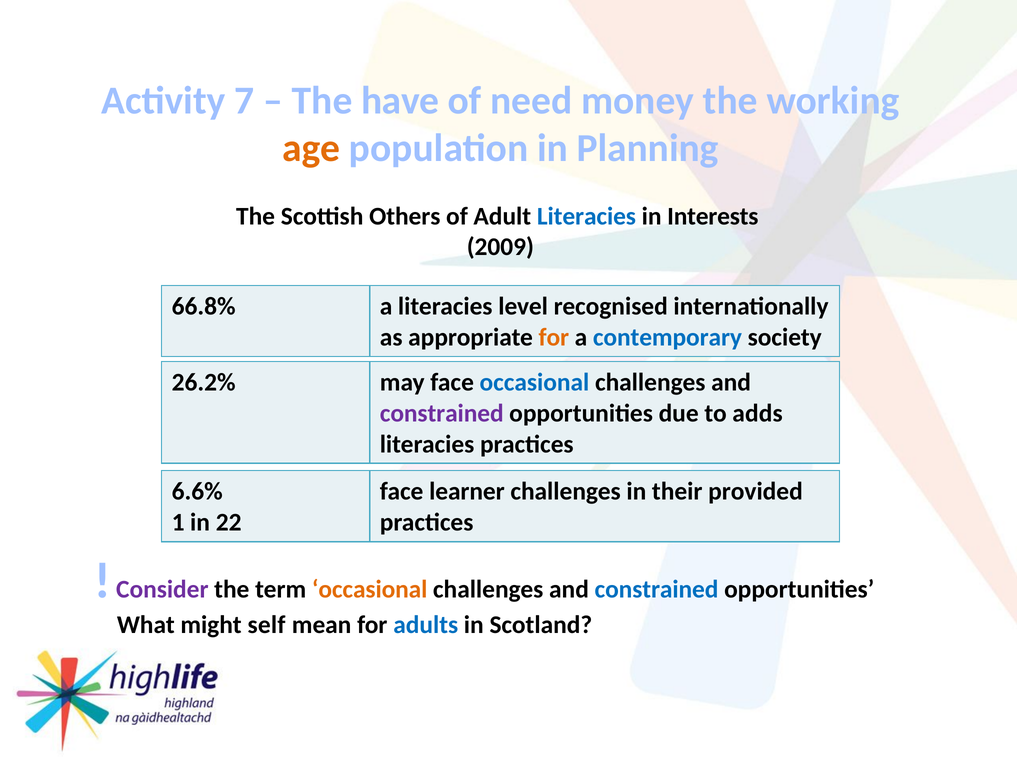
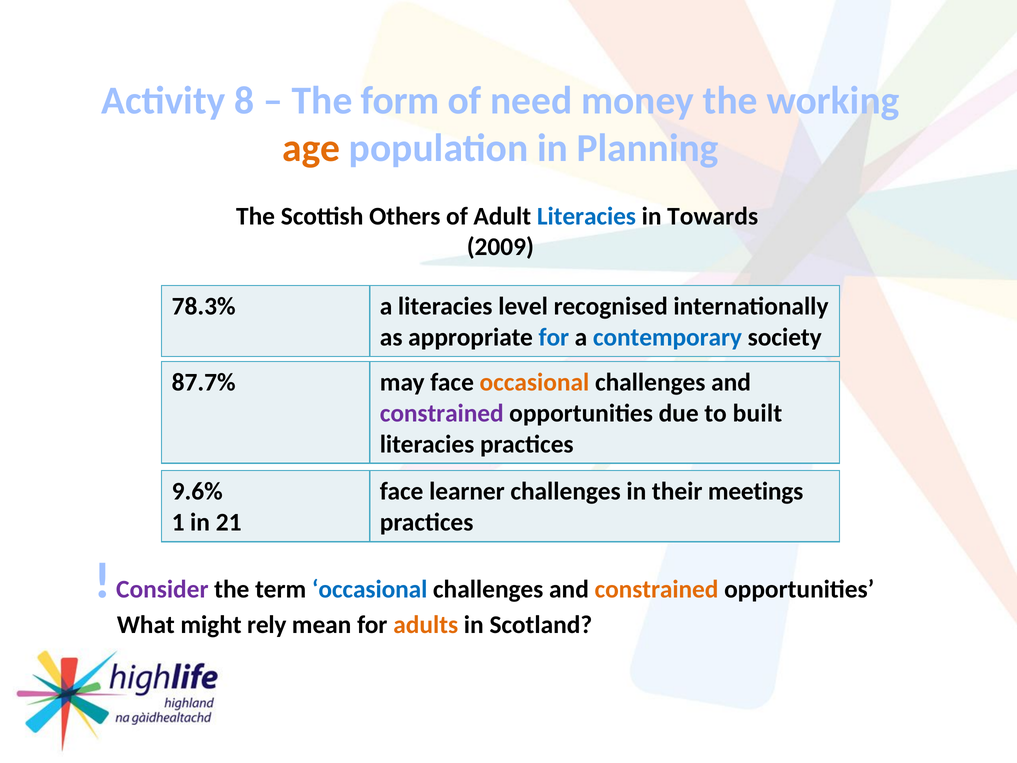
7: 7 -> 8 (244, 100)
have: have -> form (400, 100)
Interests: Interests -> Towards (713, 217)
66.8%: 66.8% -> 78.3% (204, 306)
for colour: orange -> blue (554, 337)
26.2%: 26.2% -> 87.7% (204, 382)
occasional colour: blue -> orange (534, 382)
adds: adds -> built (757, 413)
6.6%: 6.6% -> 9.6% (197, 491)
provided: provided -> meetings (756, 491)
22: 22 -> 21 (229, 522)
occasional colour: orange -> blue (370, 589)
constrained colour: blue -> orange (657, 589)
self: self -> rely (267, 625)
adults colour: blue -> orange (426, 625)
